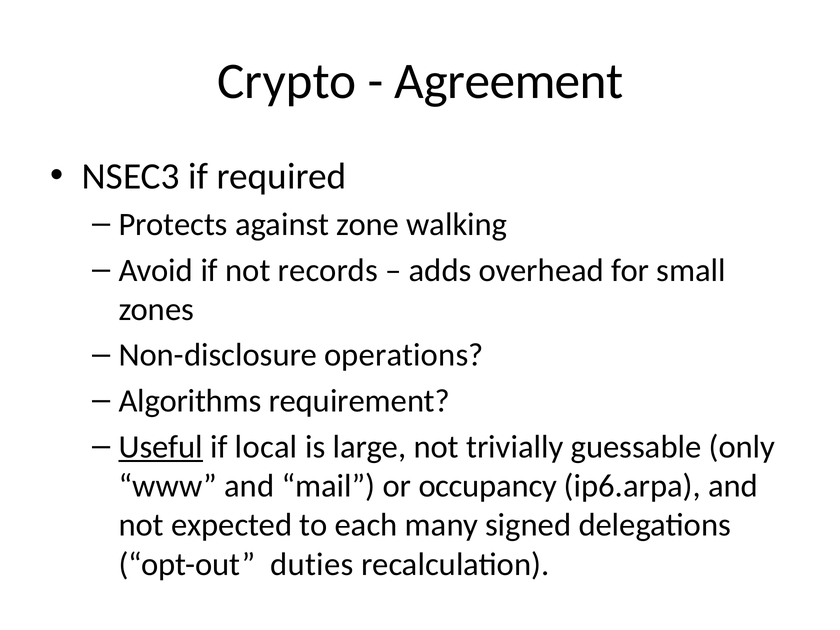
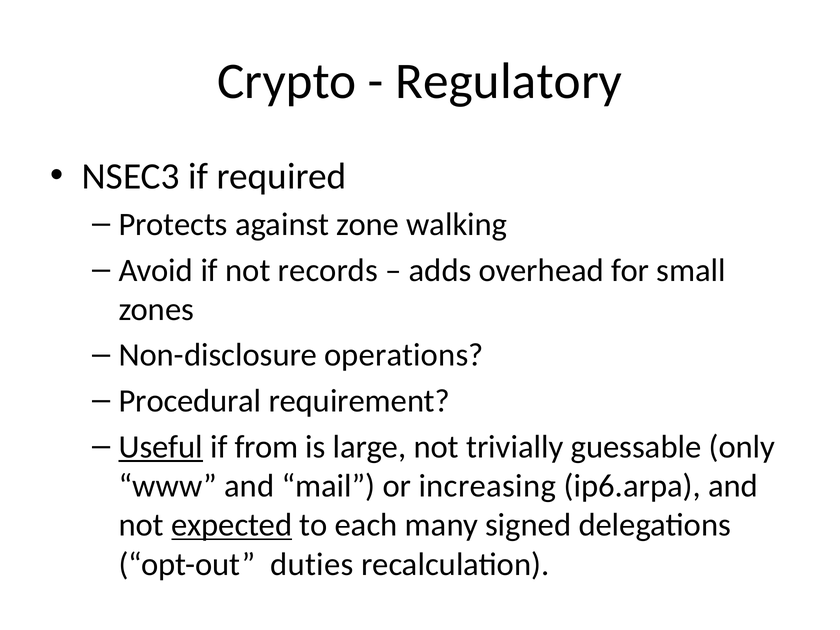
Agreement: Agreement -> Regulatory (509, 81)
Algorithms: Algorithms -> Procedural (190, 401)
local: local -> from (266, 447)
occupancy: occupancy -> increasing (487, 486)
expected underline: none -> present (232, 525)
